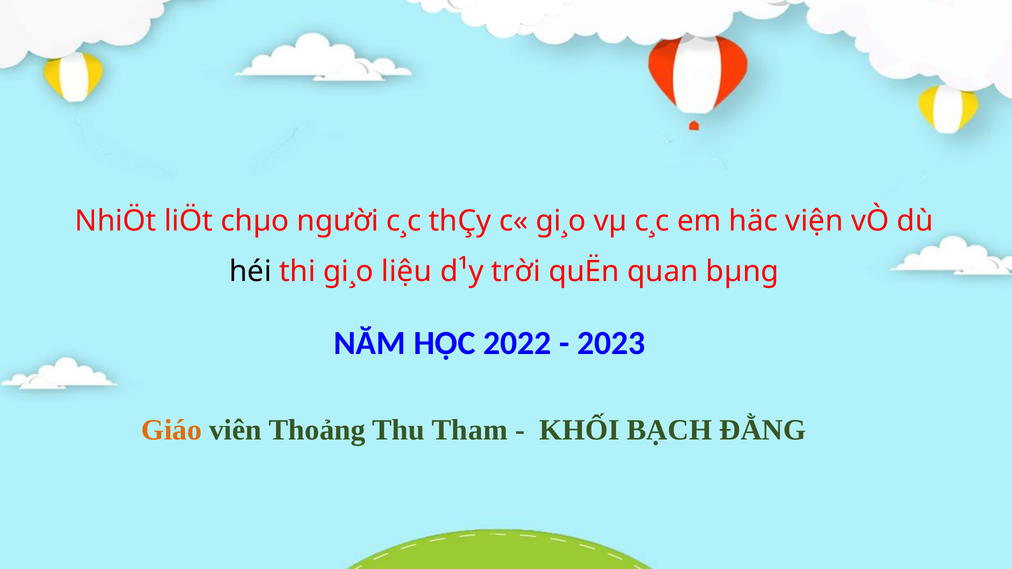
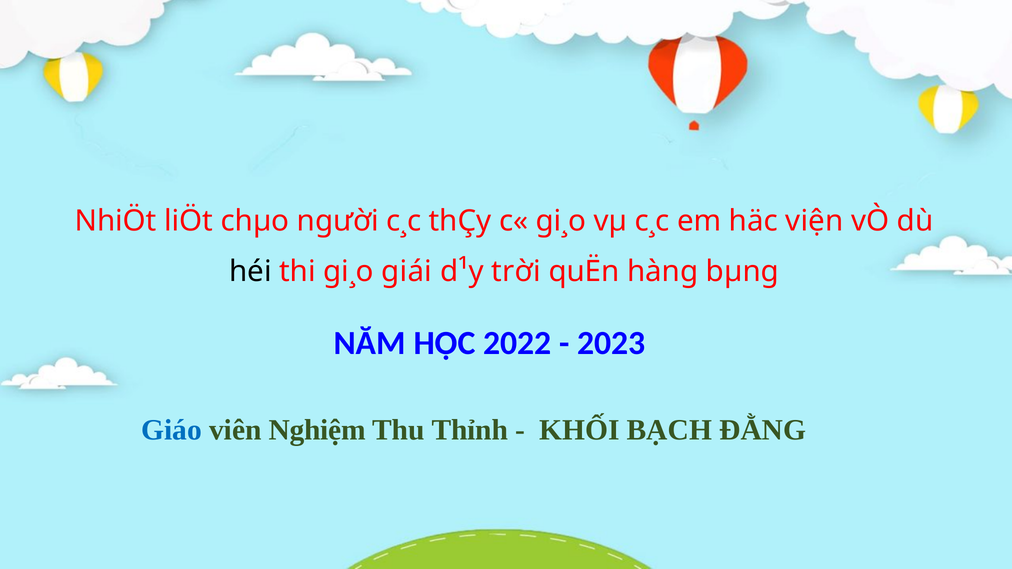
liệu: liệu -> giái (407, 271)
quan: quan -> hàng (663, 271)
Giáo colour: orange -> blue (172, 430)
Thoảng: Thoảng -> Nghiệm (317, 430)
Tham: Tham -> Thỉnh (470, 430)
